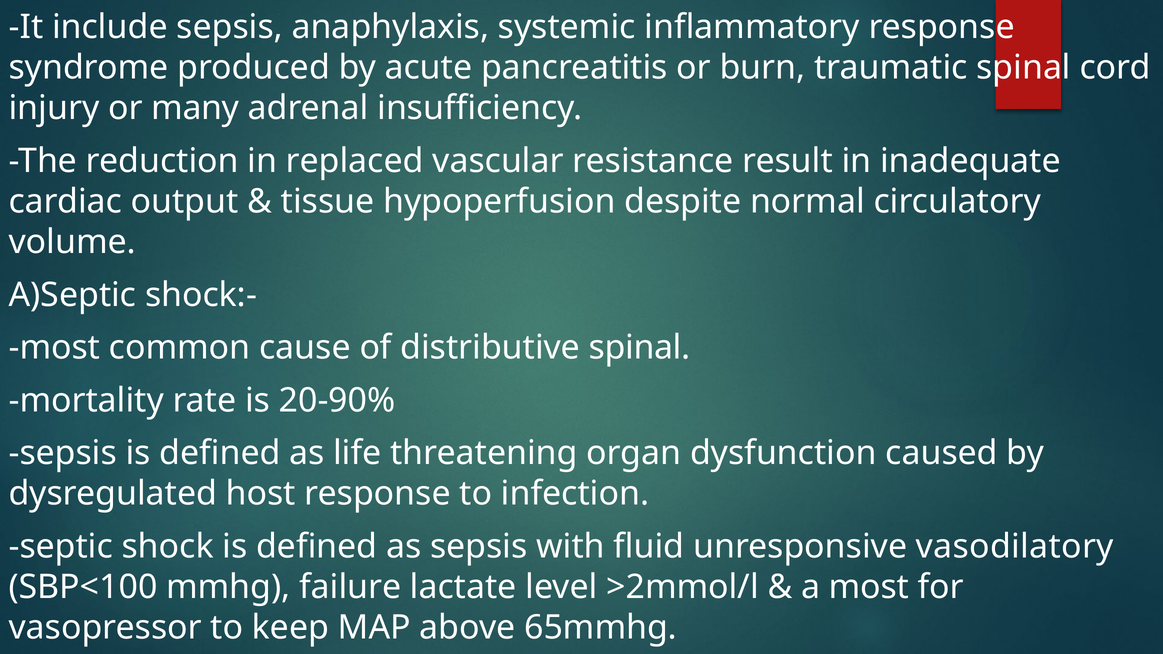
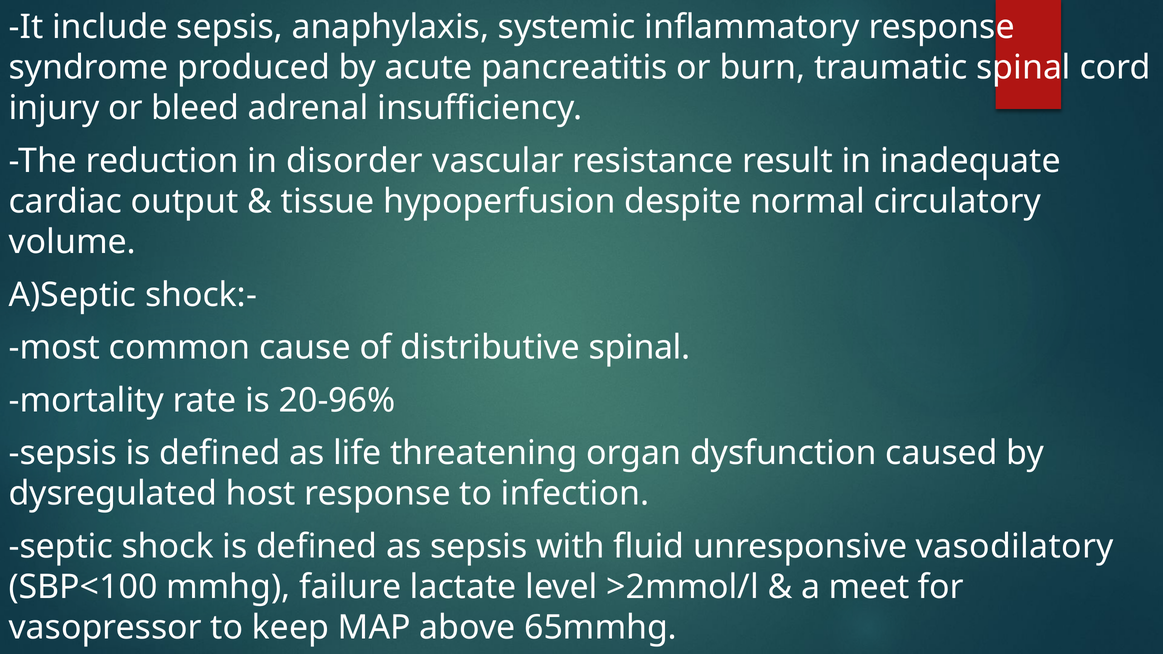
many: many -> bleed (195, 108)
replaced: replaced -> disorder (355, 161)
20-90%: 20-90% -> 20-96% (337, 401)
a most: most -> meet (869, 587)
